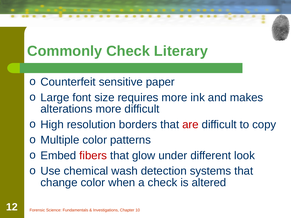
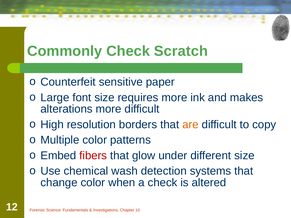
Literary: Literary -> Scratch (181, 51)
are colour: red -> orange (190, 125)
different look: look -> size (244, 156)
